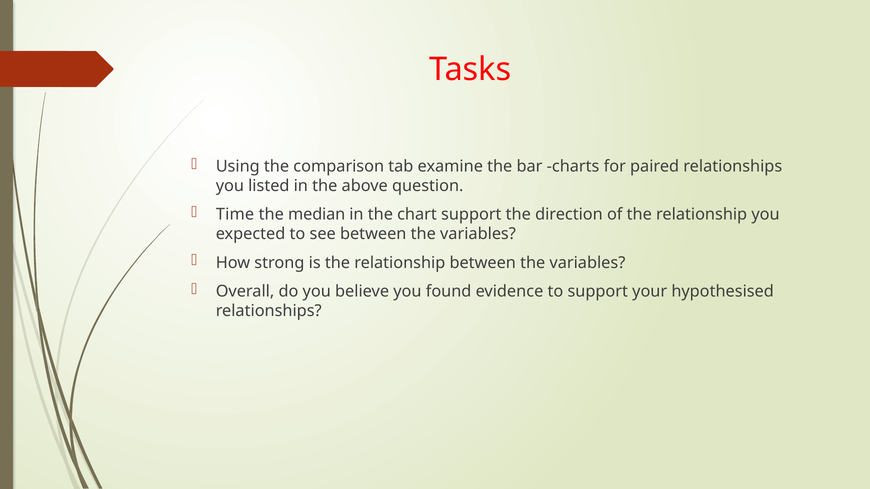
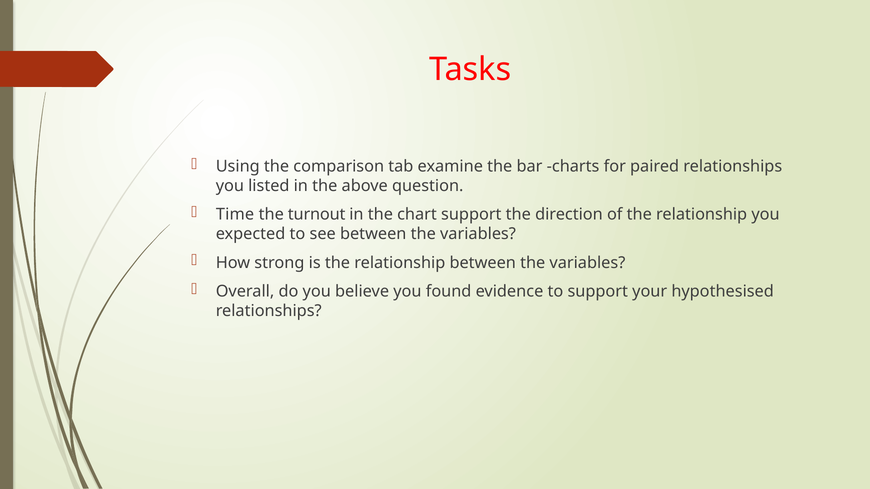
median: median -> turnout (317, 215)
